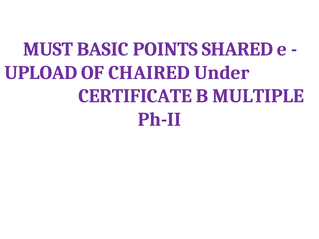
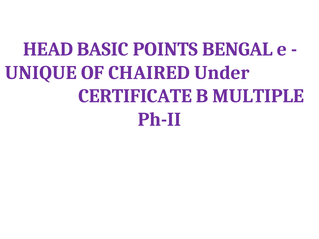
MUST: MUST -> HEAD (48, 49)
SHARED: SHARED -> BENGAL (237, 49)
UPLOAD: UPLOAD -> UNIQUE (41, 73)
